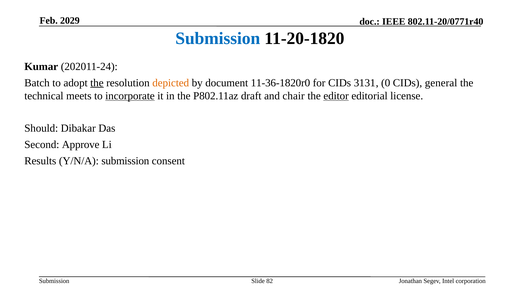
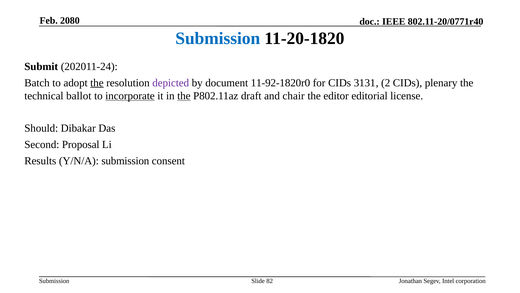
2029: 2029 -> 2080 (70, 21)
Kumar: Kumar -> Submit (41, 66)
depicted colour: orange -> purple (171, 83)
11-36-1820r0: 11-36-1820r0 -> 11-92-1820r0 (280, 83)
0: 0 -> 2 (386, 83)
general: general -> plenary (441, 83)
meets: meets -> ballot (79, 96)
the underline: none -> present (184, 96)
editor underline: present -> none (336, 96)
Approve: Approve -> Proposal (81, 144)
